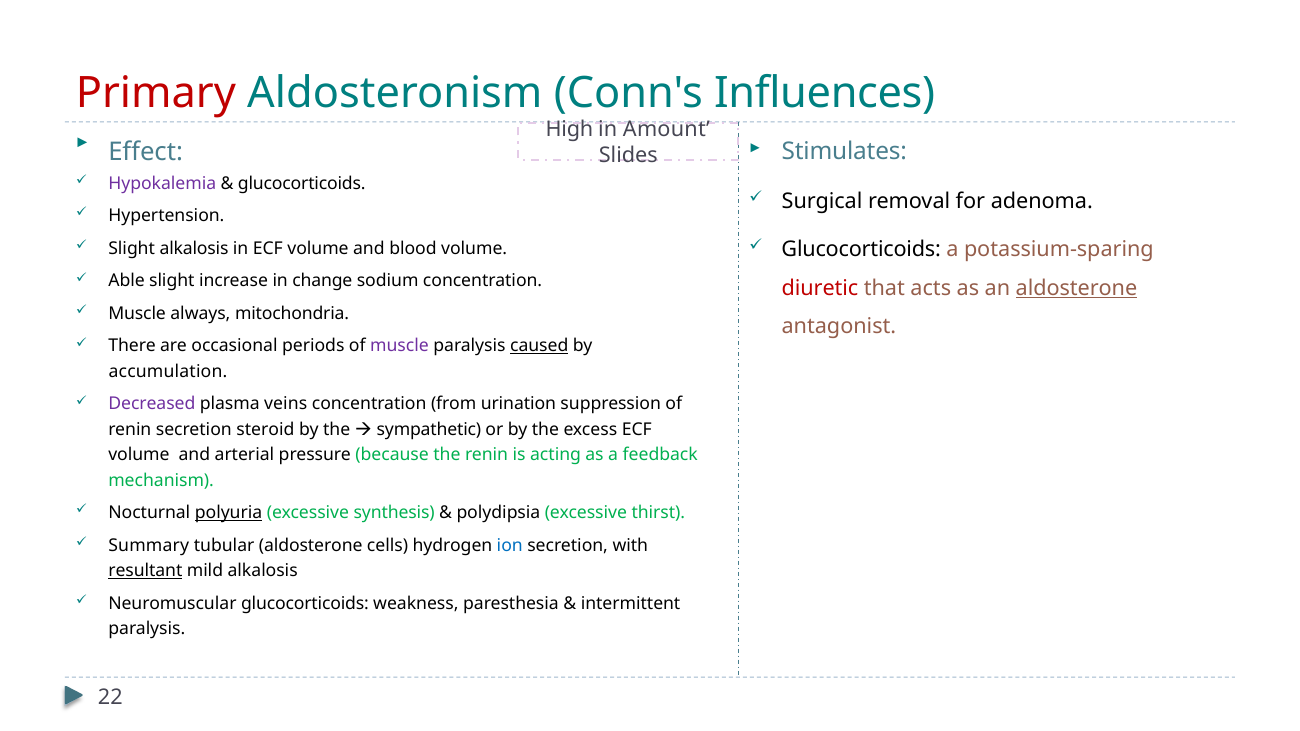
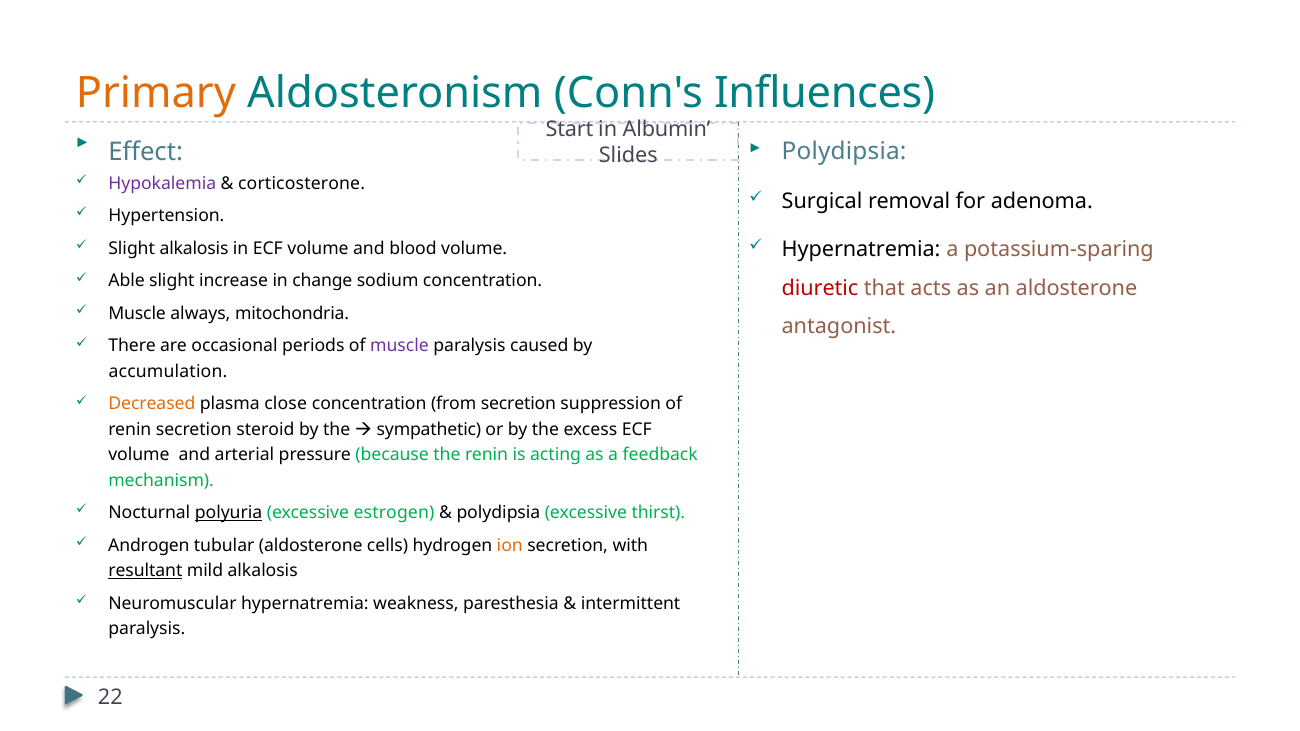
Primary colour: red -> orange (156, 93)
High: High -> Start (569, 130)
Amount: Amount -> Albumin (667, 130)
Stimulates: Stimulates -> Polydipsia (844, 152)
glucocorticoids: glucocorticoids -> corticosterone (302, 183)
Glucocorticoids: Glucocorticoids -> Hypernatremia (861, 249)
aldosterone underline: present -> none (1076, 288)
caused underline: present -> none (539, 346)
Decreased colour: purple -> orange (152, 404)
veins: veins -> close (286, 404)
from urination: urination -> secretion (518, 404)
synthesis: synthesis -> estrogen (394, 513)
Summary: Summary -> Androgen (149, 546)
ion colour: blue -> orange (510, 546)
Neuromuscular glucocorticoids: glucocorticoids -> hypernatremia (305, 604)
